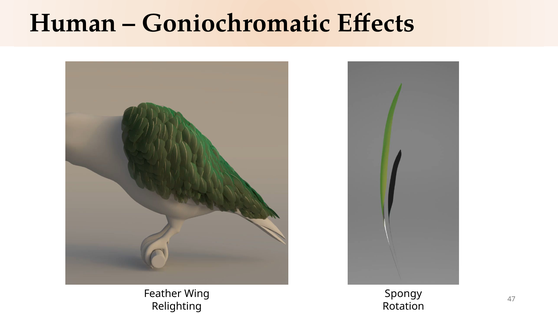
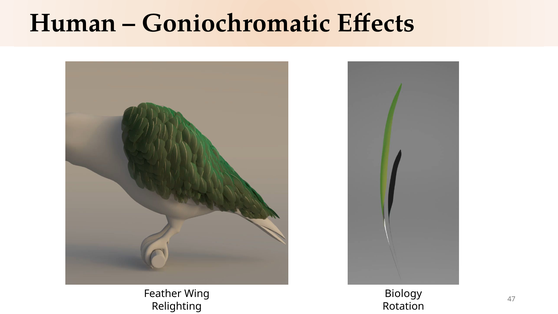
Spongy: Spongy -> Biology (403, 294)
